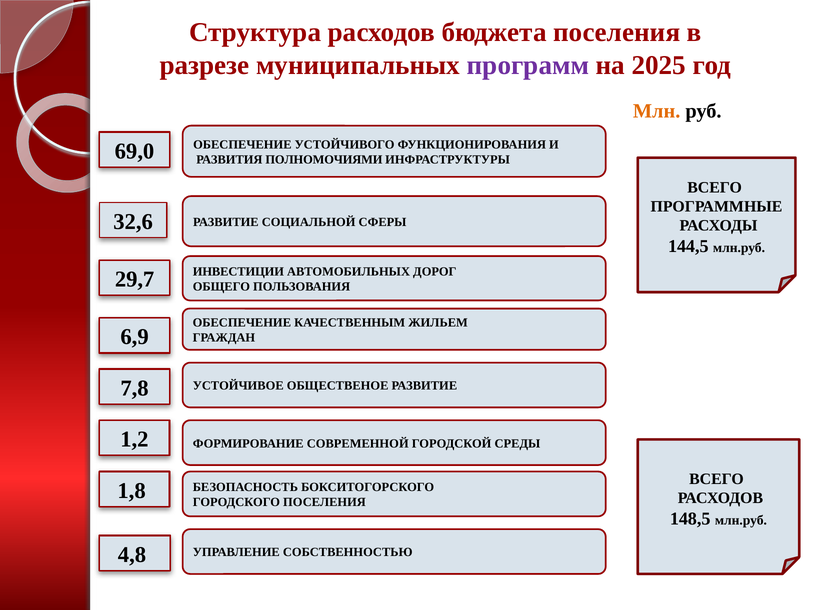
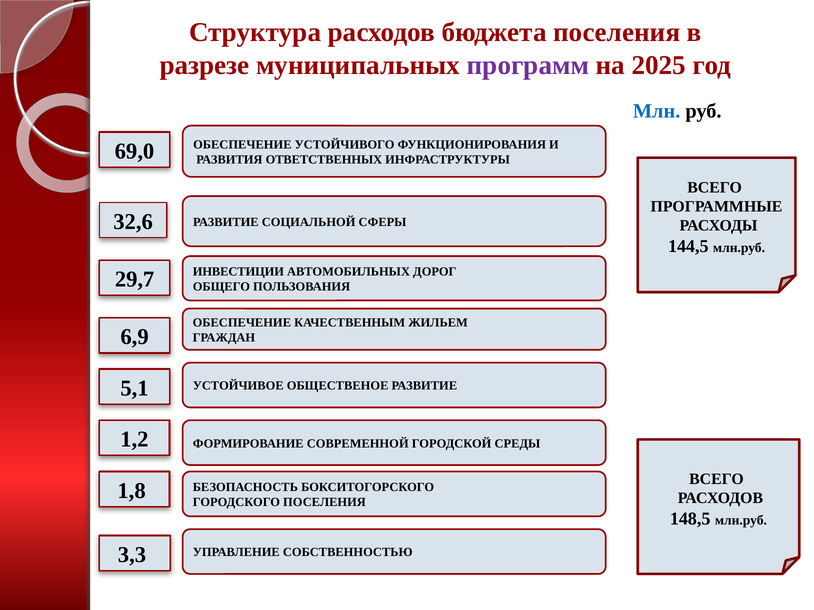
Млн colour: orange -> blue (657, 111)
ПОЛНОМОЧИЯМИ: ПОЛНОМОЧИЯМИ -> ОТВЕТСТВЕННЫХ (324, 160)
7,8: 7,8 -> 5,1 (135, 389)
4,8: 4,8 -> 3,3 (132, 555)
